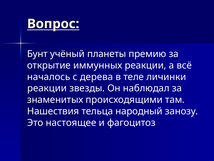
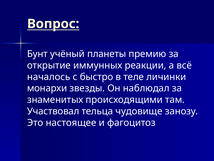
дерева: дерева -> быстро (97, 77)
реакции: реакции -> монархи (47, 88)
Нашествия: Нашествия -> Участвовал (53, 111)
народный: народный -> чудовище (139, 111)
